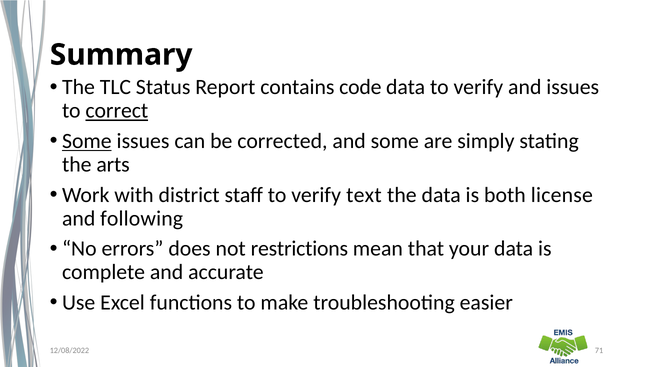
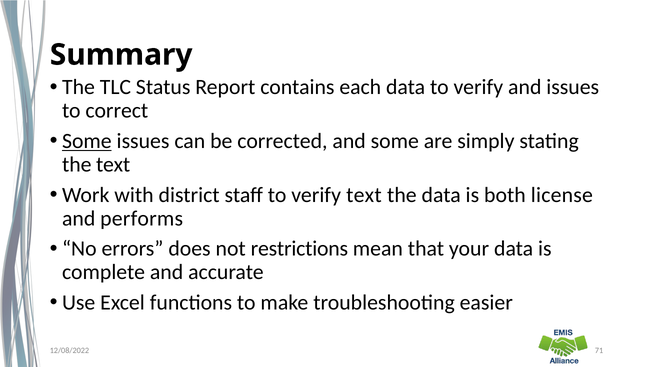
code: code -> each (360, 87)
correct underline: present -> none (117, 111)
the arts: arts -> text (113, 165)
following: following -> performs (142, 219)
